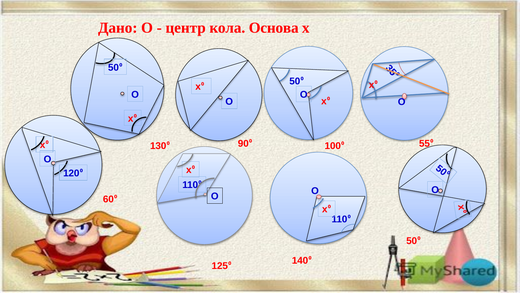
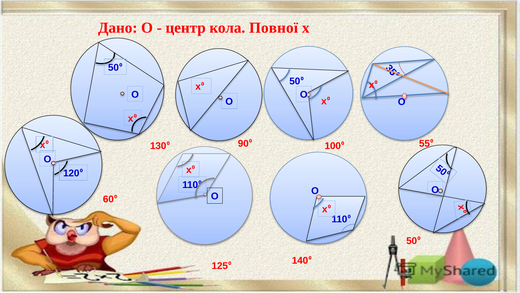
Основа: Основа -> Повної (274, 28)
